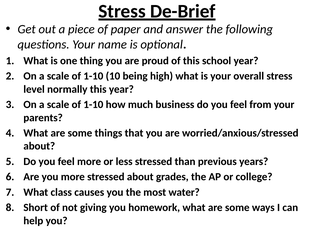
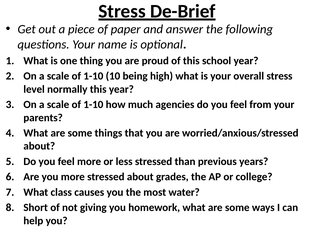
business: business -> agencies (175, 104)
